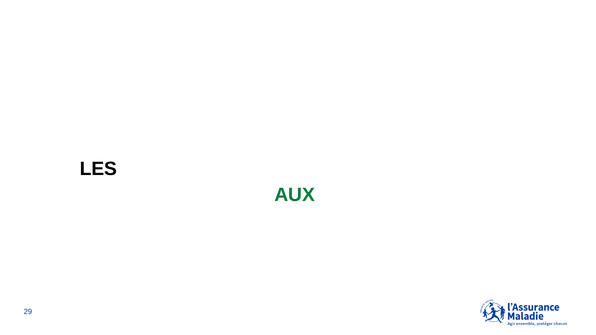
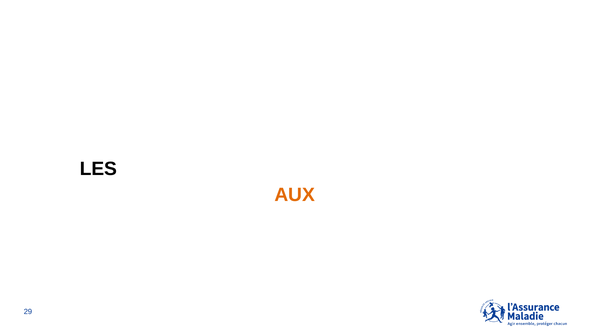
AUX colour: green -> orange (295, 195)
